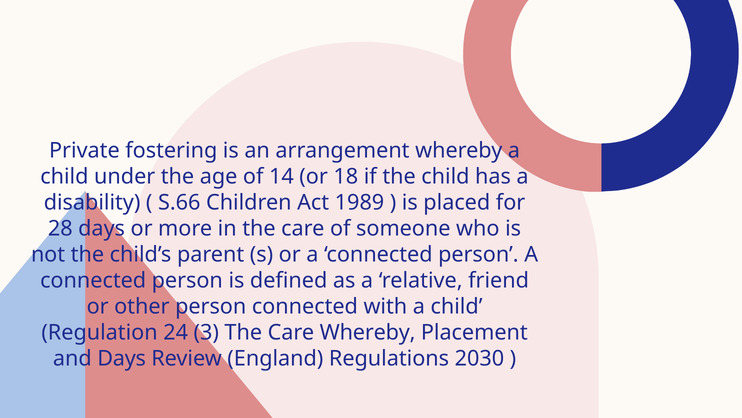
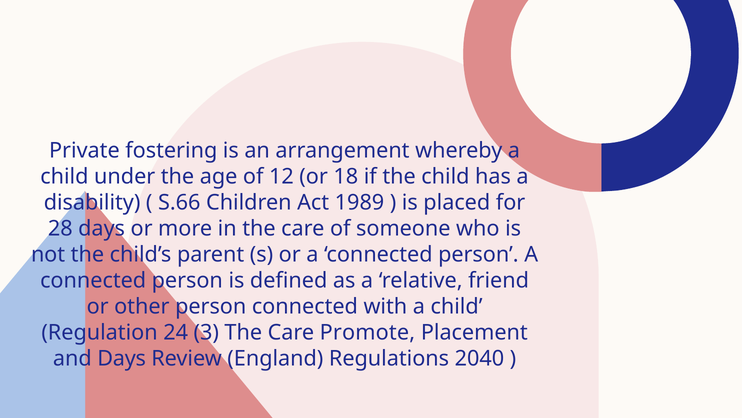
14: 14 -> 12 (281, 176)
Care Whereby: Whereby -> Promote (367, 332)
2030: 2030 -> 2040 (479, 358)
